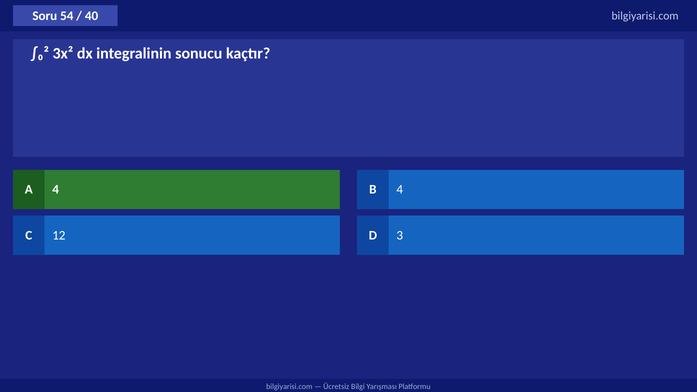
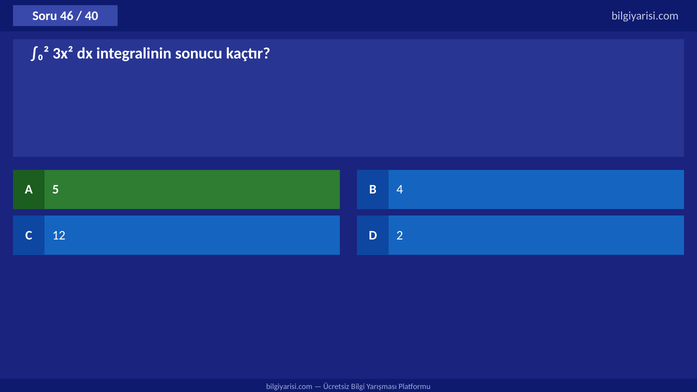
54: 54 -> 46 (67, 16)
A 4: 4 -> 5 (56, 190)
3: 3 -> 2 (400, 235)
